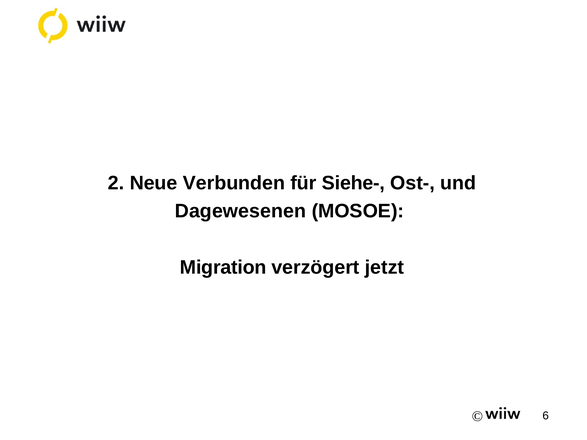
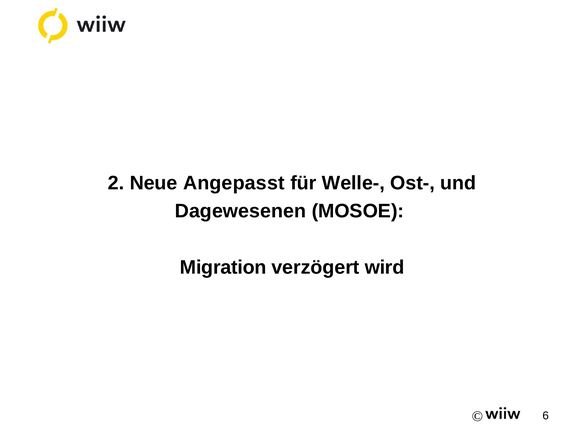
Verbunden: Verbunden -> Angepasst (234, 183)
Siehe-: Siehe- -> Welle- (353, 183)
jetzt: jetzt -> wird (385, 268)
